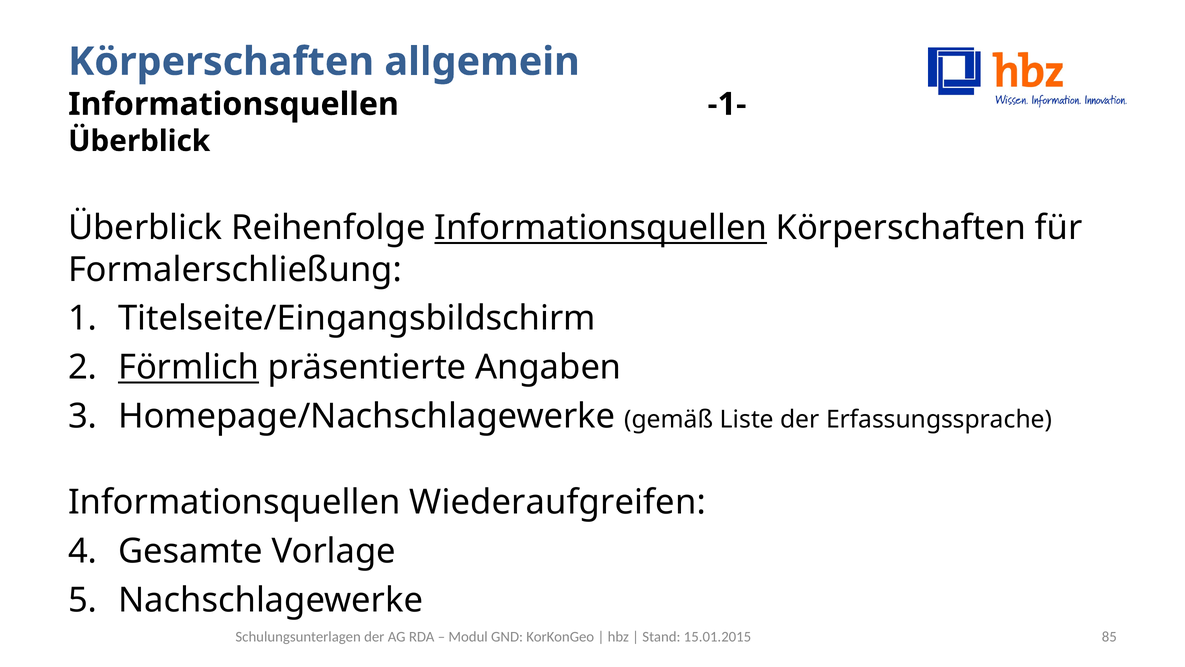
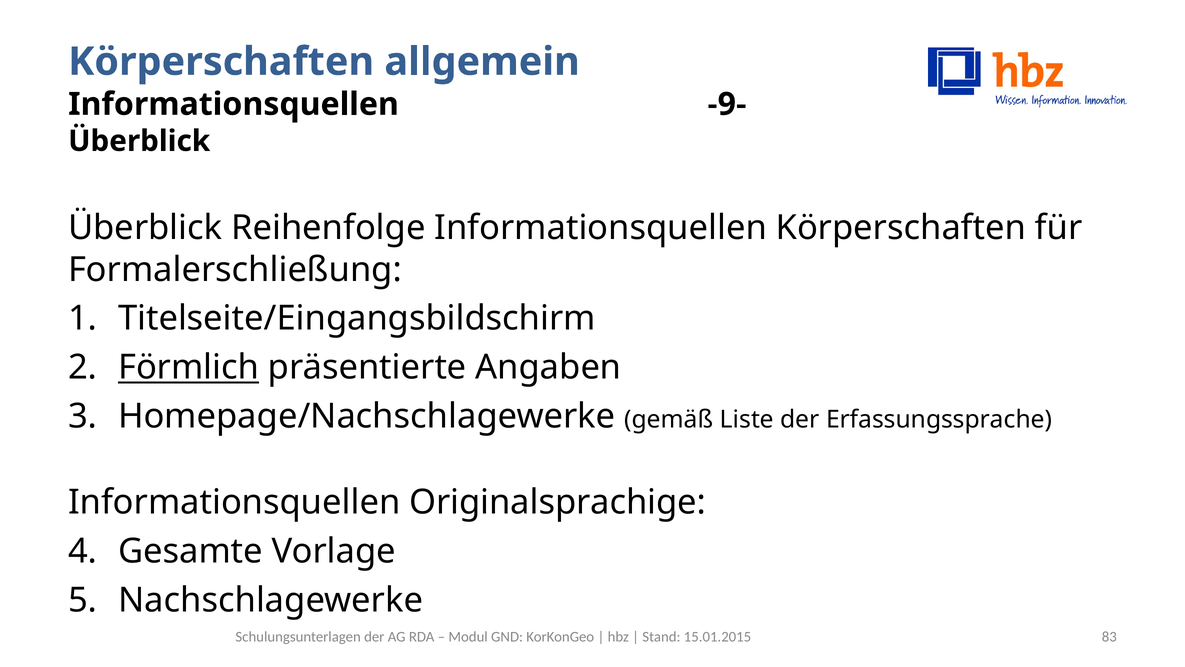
-1-: -1- -> -9- (727, 104)
Informationsquellen underline: present -> none (601, 228)
Wiederaufgreifen: Wiederaufgreifen -> Originalsprachige (558, 502)
85: 85 -> 83 (1109, 636)
